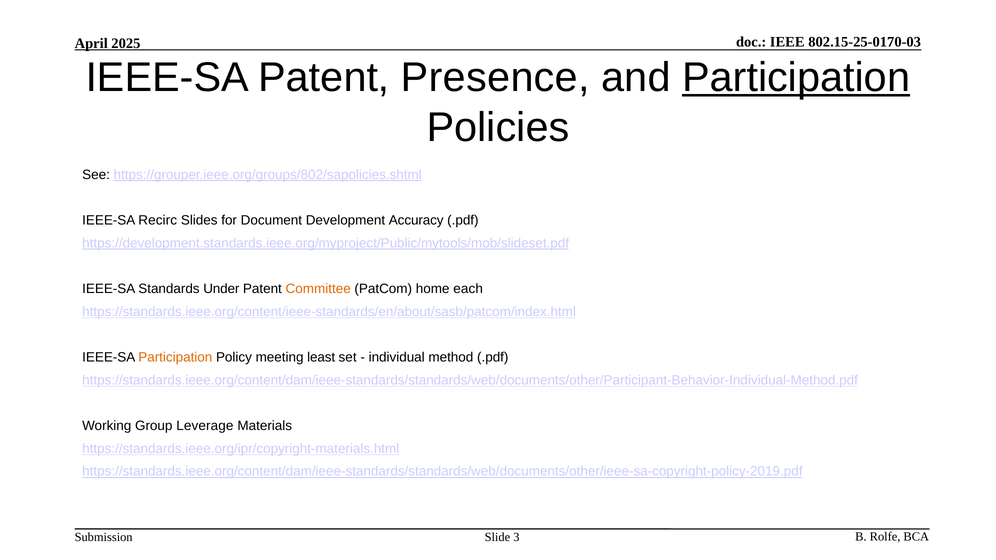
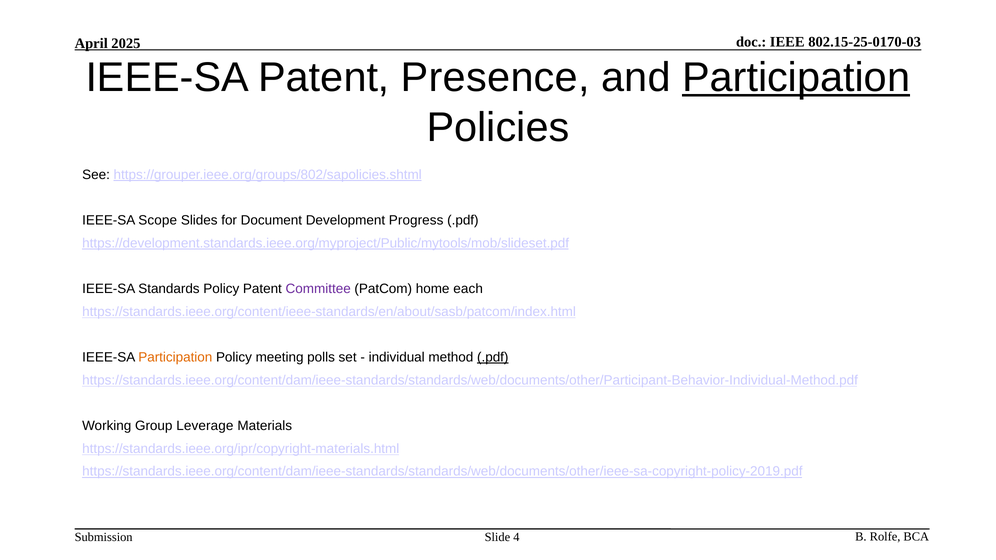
Recirc: Recirc -> Scope (158, 220)
Accuracy: Accuracy -> Progress (416, 220)
Standards Under: Under -> Policy (221, 289)
Committee colour: orange -> purple (318, 289)
least: least -> polls (321, 357)
.pdf underline: none -> present (493, 357)
3: 3 -> 4 (516, 537)
